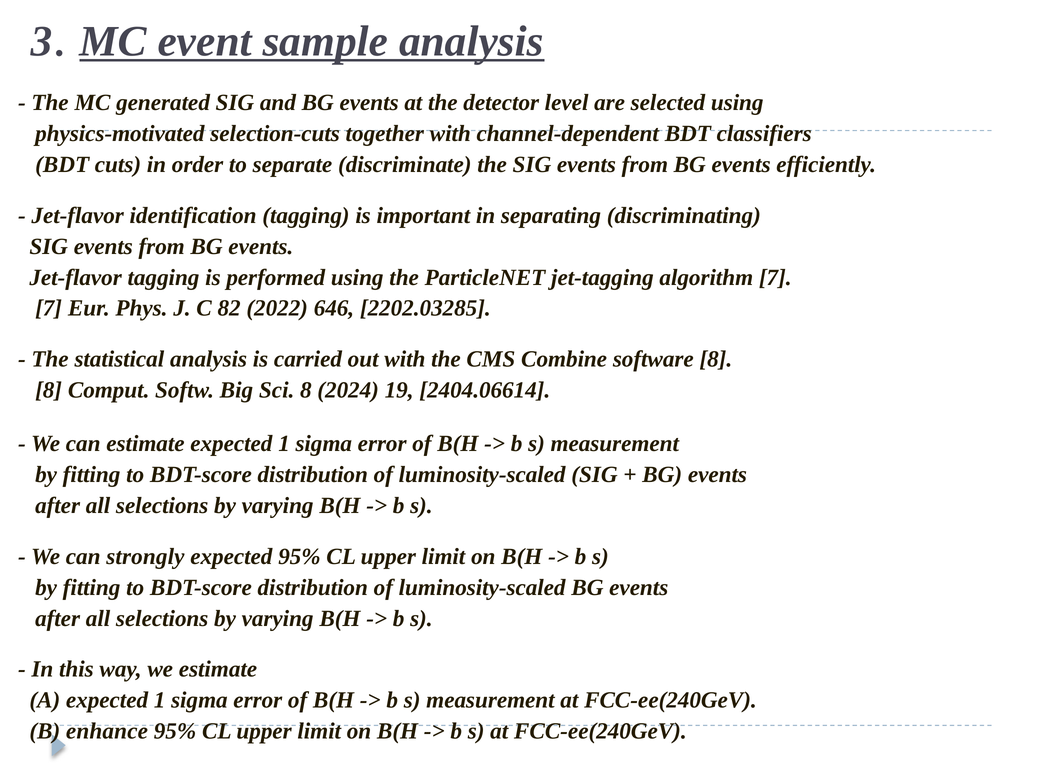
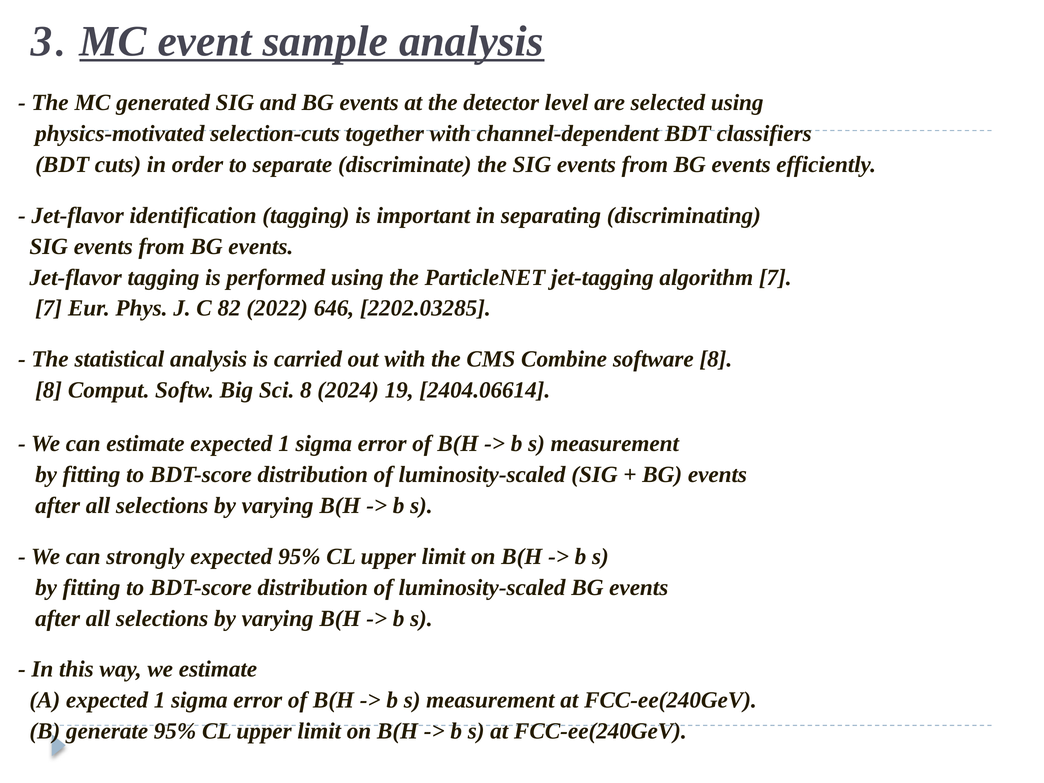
enhance: enhance -> generate (107, 731)
